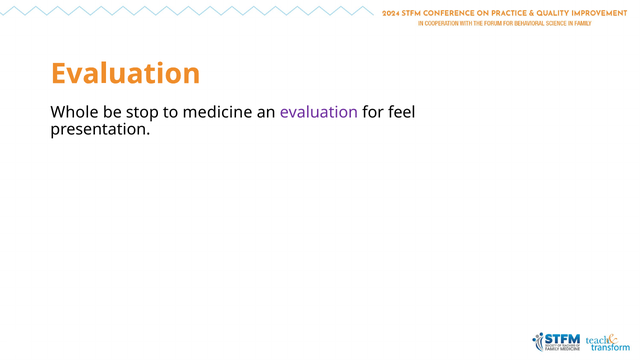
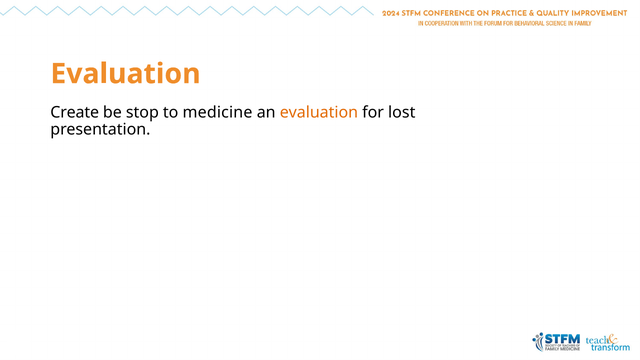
Whole: Whole -> Create (75, 112)
evaluation colour: purple -> orange (319, 112)
feel: feel -> lost (402, 112)
